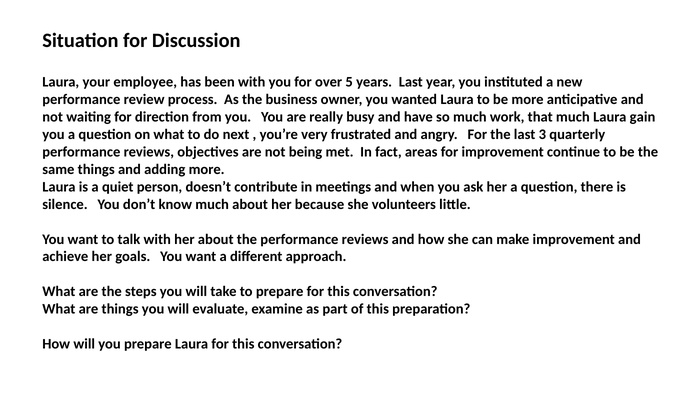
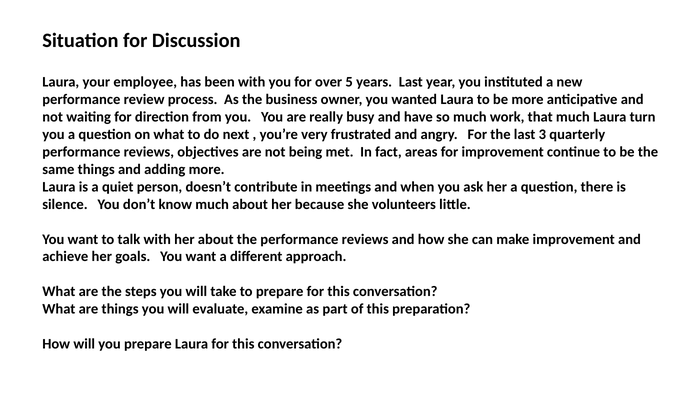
gain: gain -> turn (643, 117)
